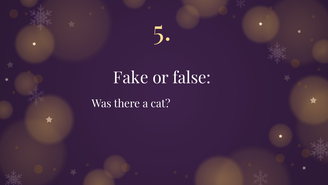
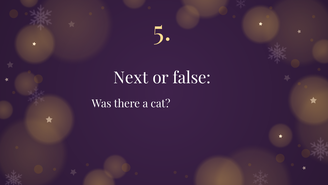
Fake: Fake -> Next (131, 78)
